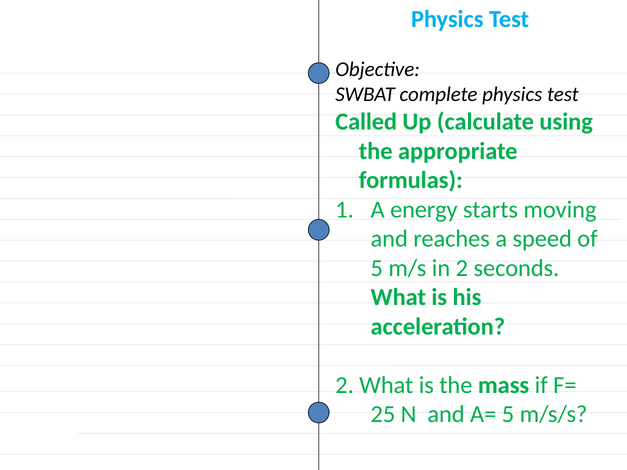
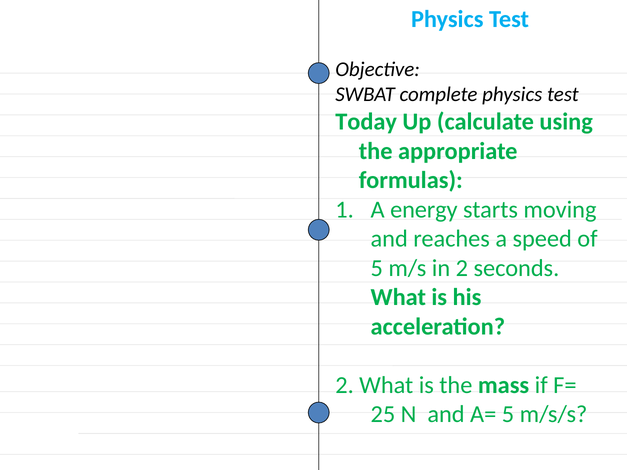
Called: Called -> Today (366, 122)
